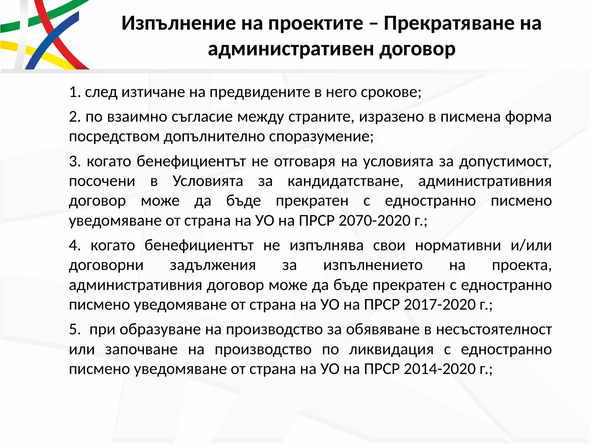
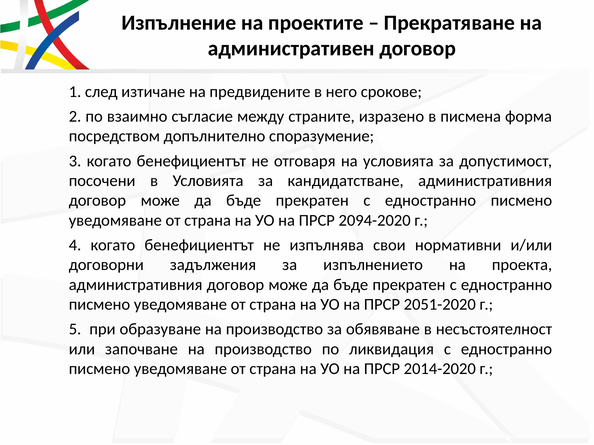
2070-2020: 2070-2020 -> 2094-2020 (375, 221)
2017-2020: 2017-2020 -> 2051-2020 (440, 305)
